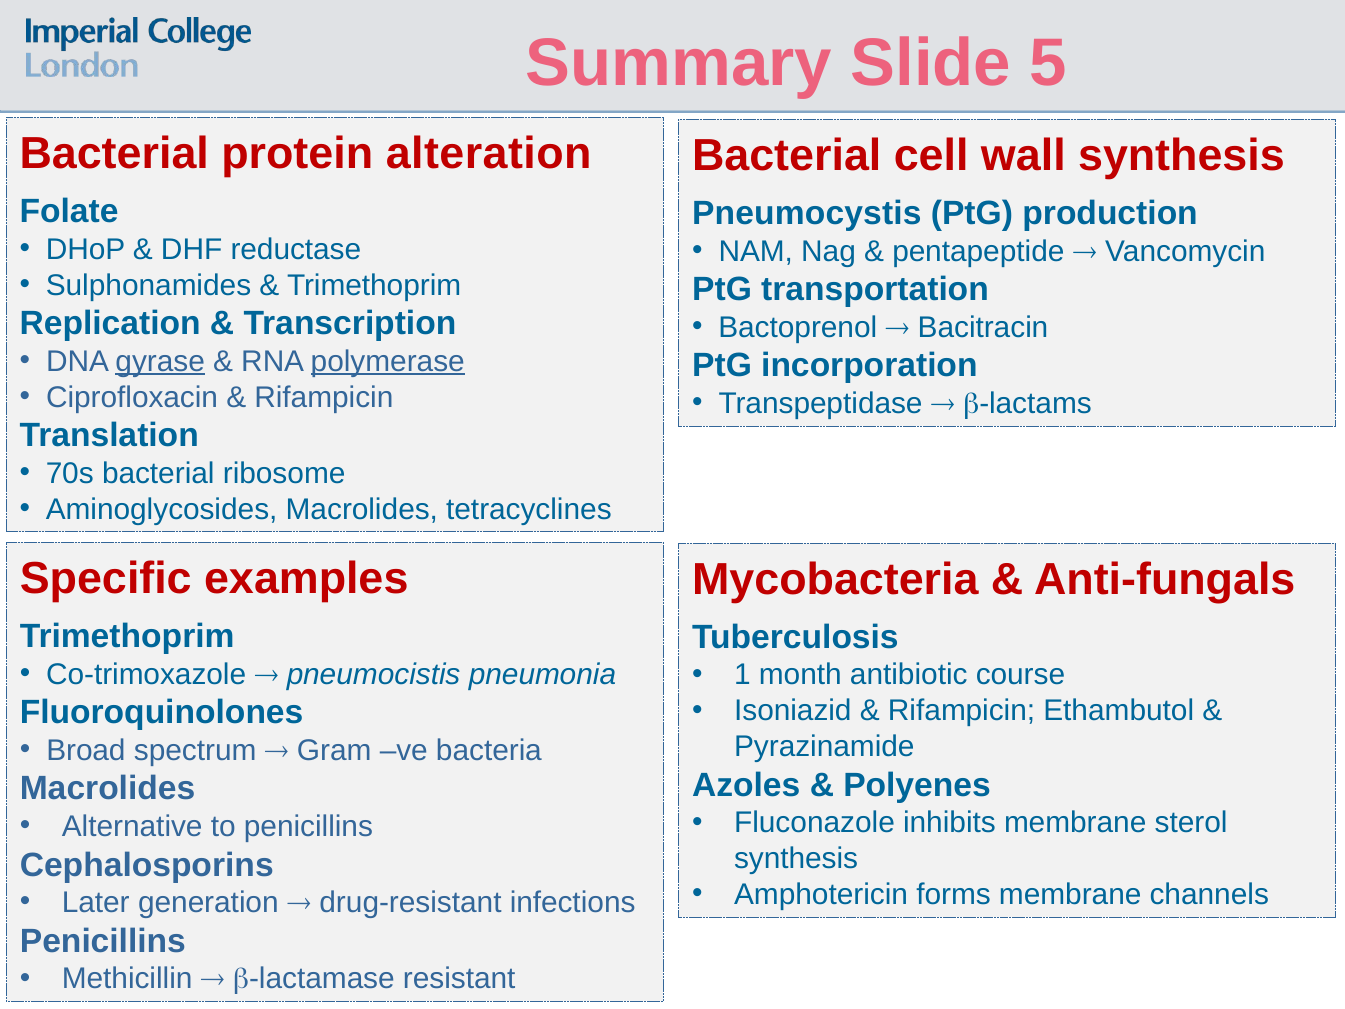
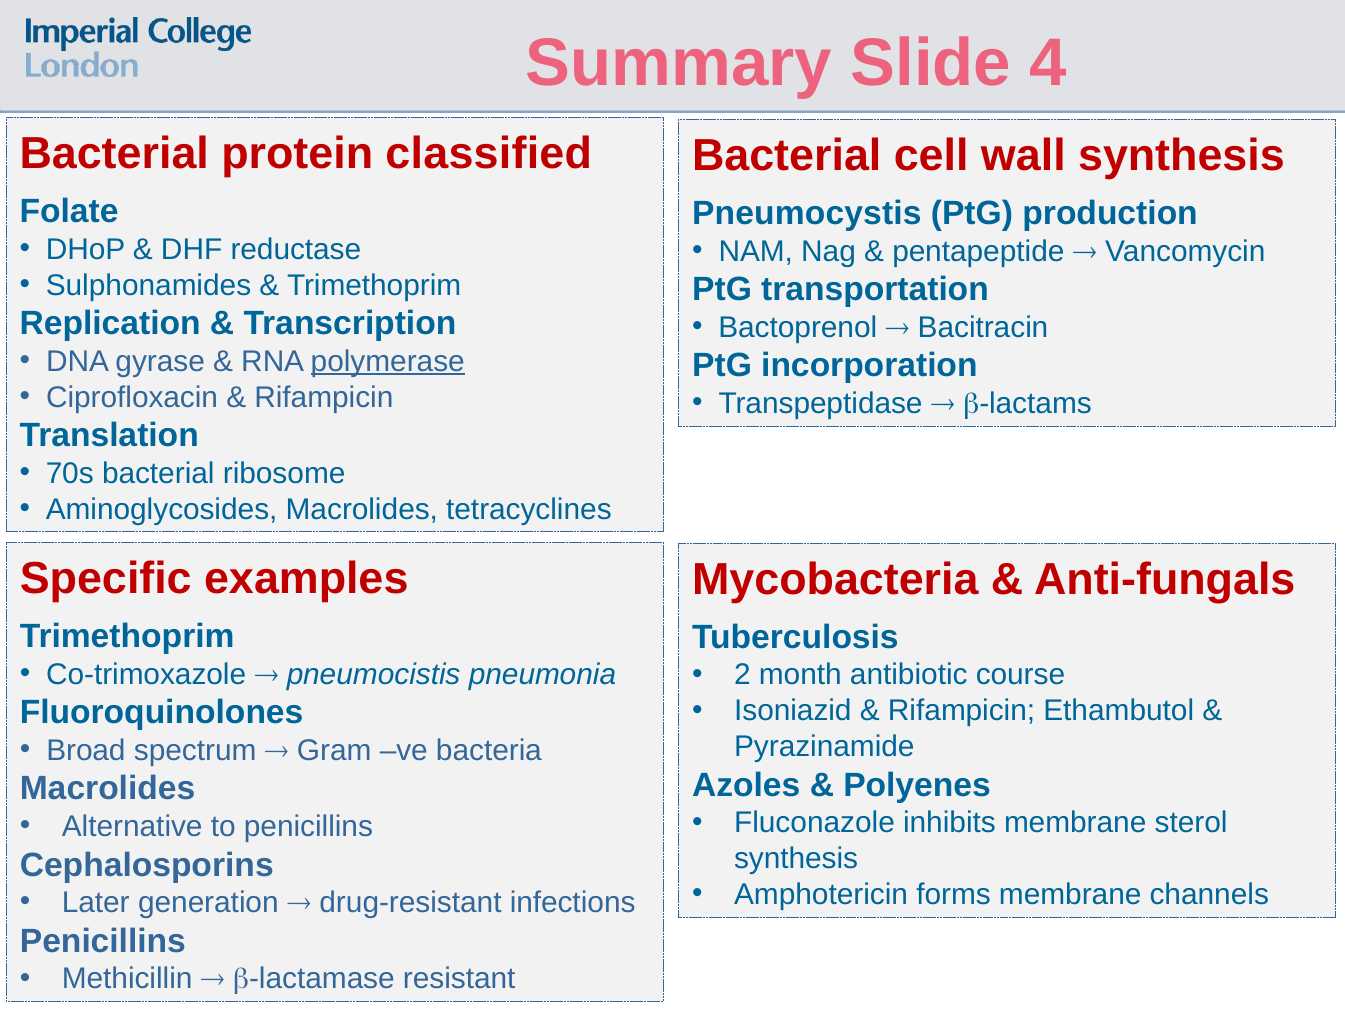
5: 5 -> 4 (1049, 63)
alteration: alteration -> classified (489, 154)
gyrase underline: present -> none (160, 361)
1: 1 -> 2 (743, 675)
